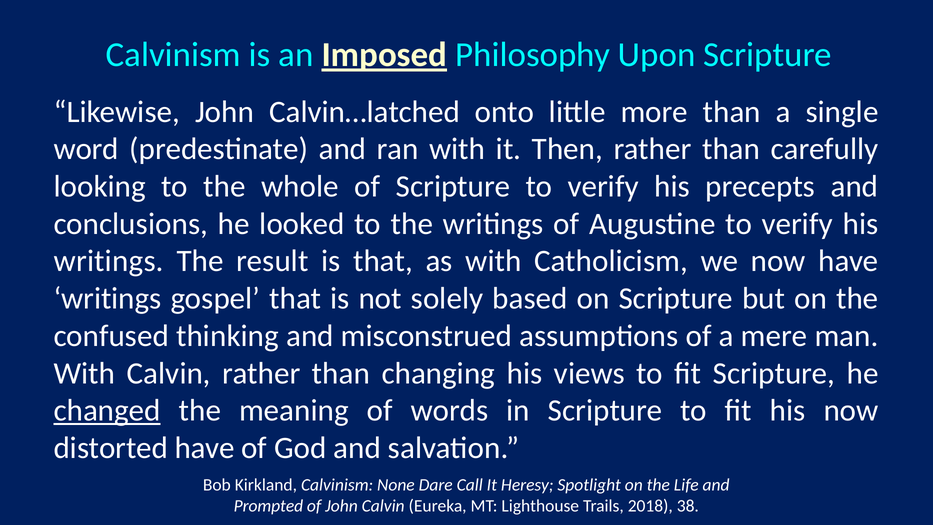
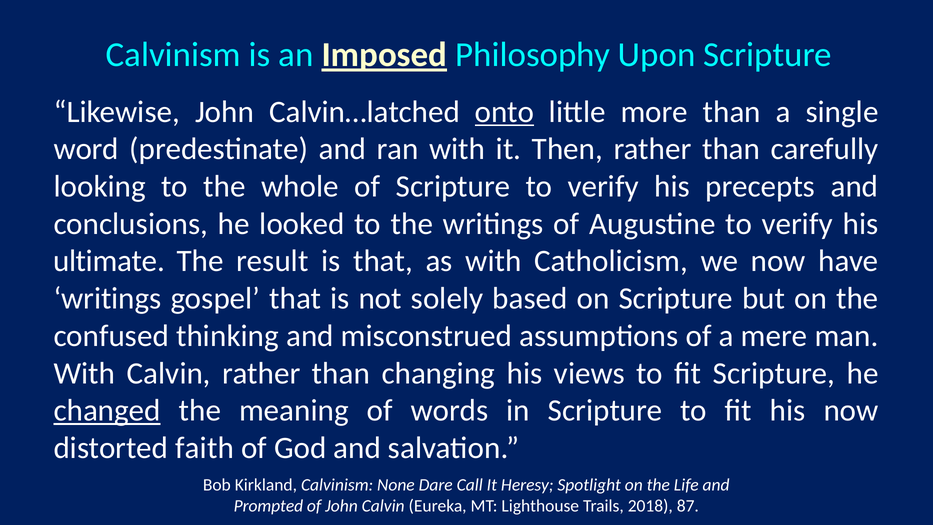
onto underline: none -> present (504, 112)
writings: writings -> ultimate (109, 261)
distorted have: have -> faith (205, 448)
38: 38 -> 87 (688, 506)
